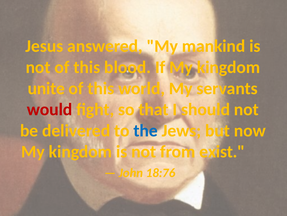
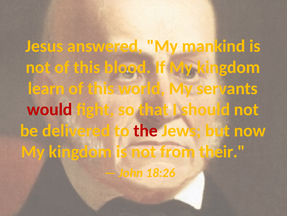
unite: unite -> learn (46, 88)
the colour: blue -> red (146, 130)
exist: exist -> their (222, 151)
18:76: 18:76 -> 18:26 (161, 172)
